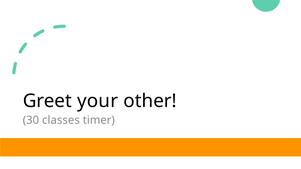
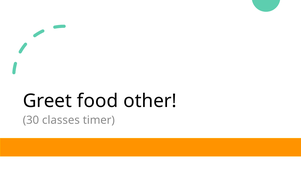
your: your -> food (98, 101)
